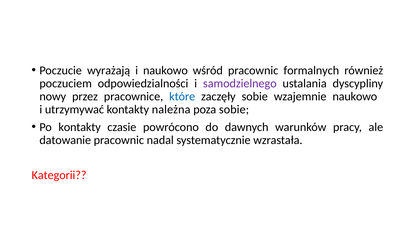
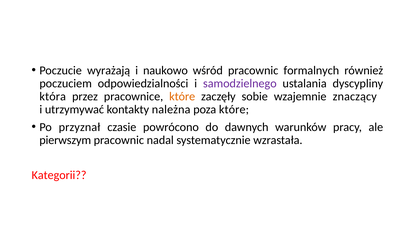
nowy: nowy -> która (53, 96)
które colour: blue -> orange (182, 96)
wzajemnie naukowo: naukowo -> znaczący (355, 96)
poza sobie: sobie -> które (234, 109)
Po kontakty: kontakty -> przyznał (79, 127)
datowanie: datowanie -> pierwszym (65, 140)
